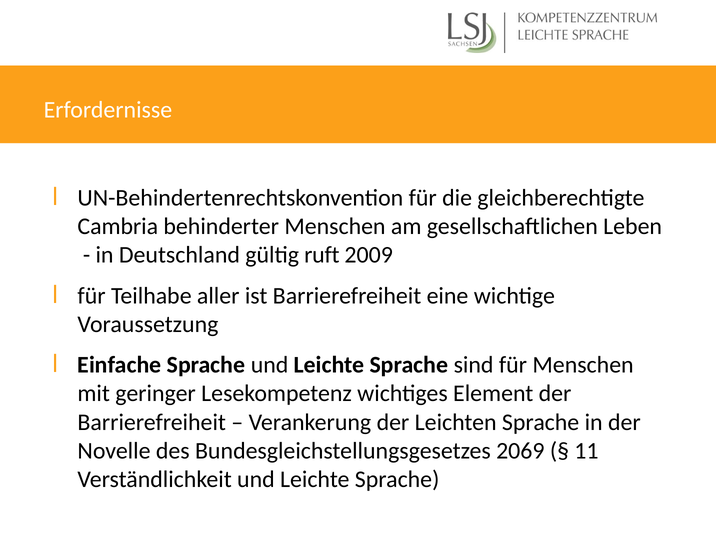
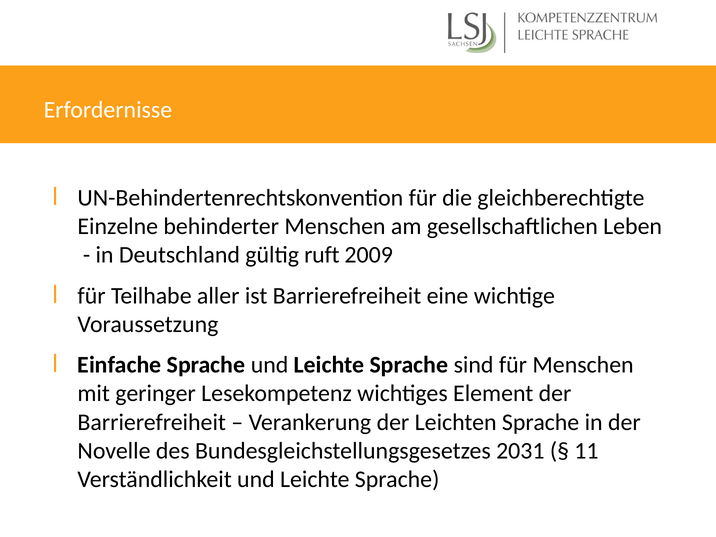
Cambria: Cambria -> Einzelne (118, 226)
2069: 2069 -> 2031 (520, 451)
